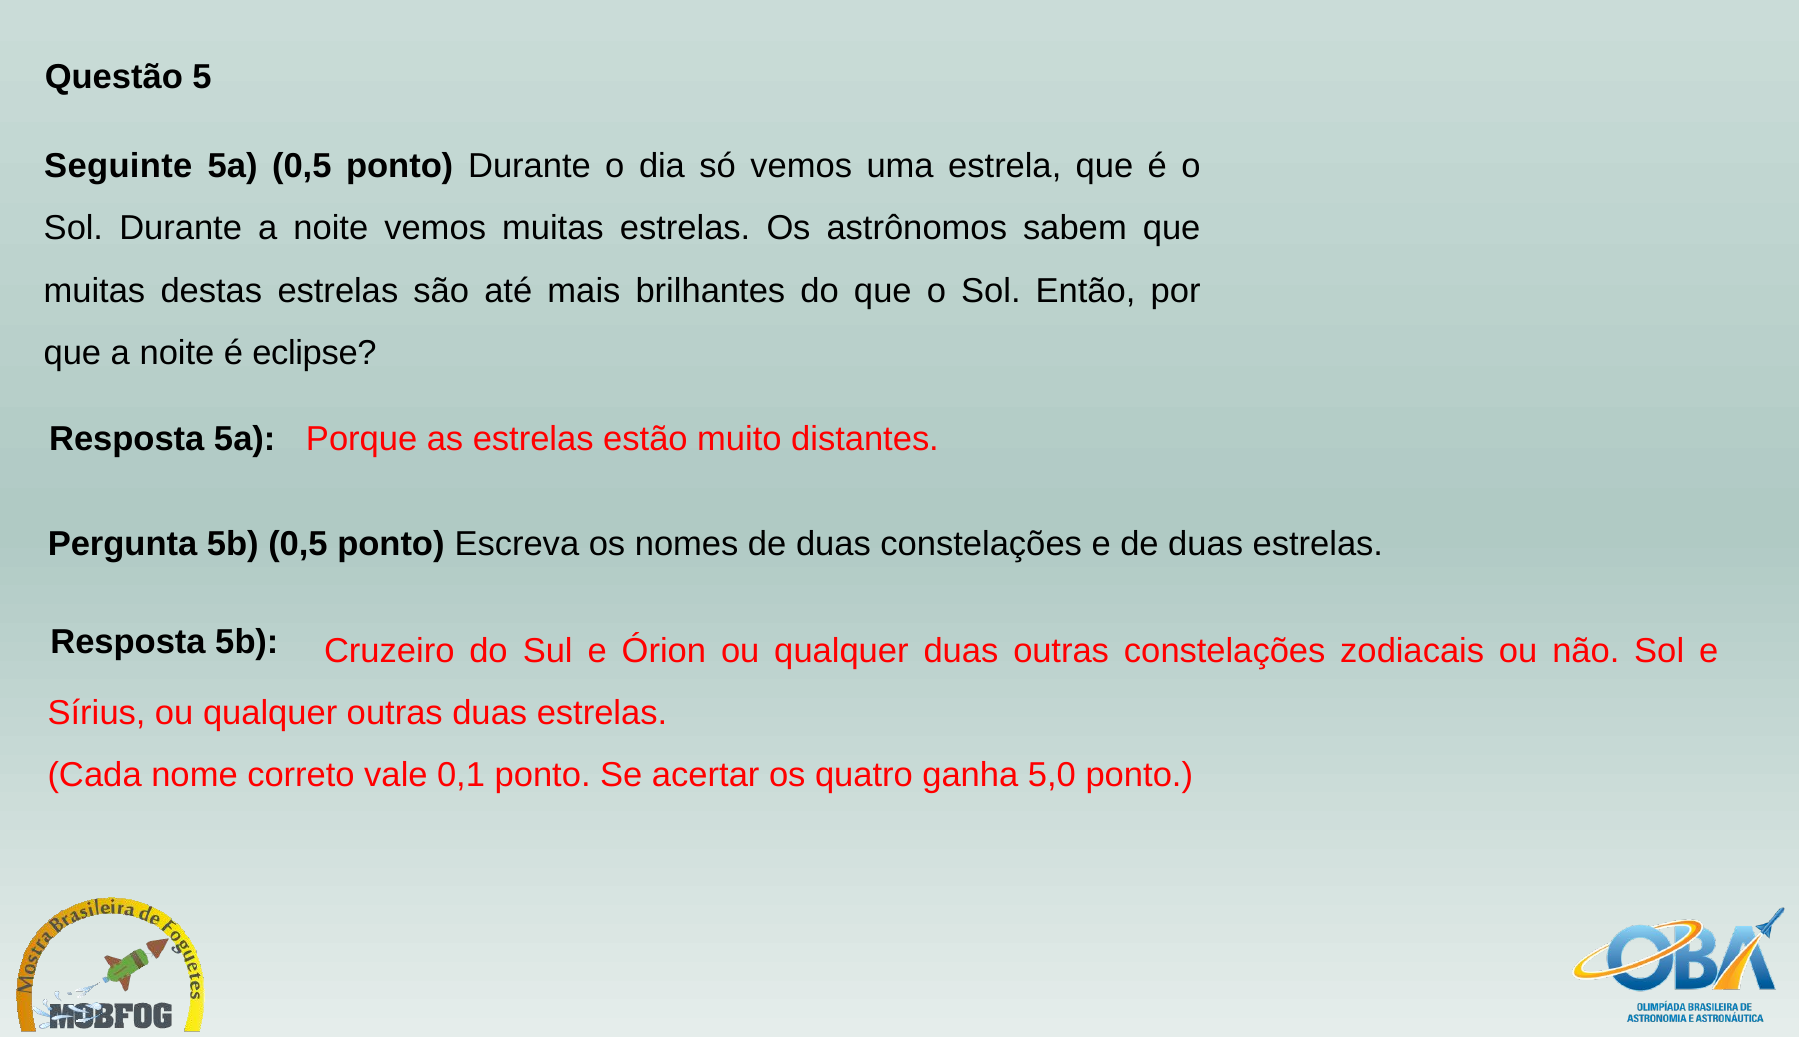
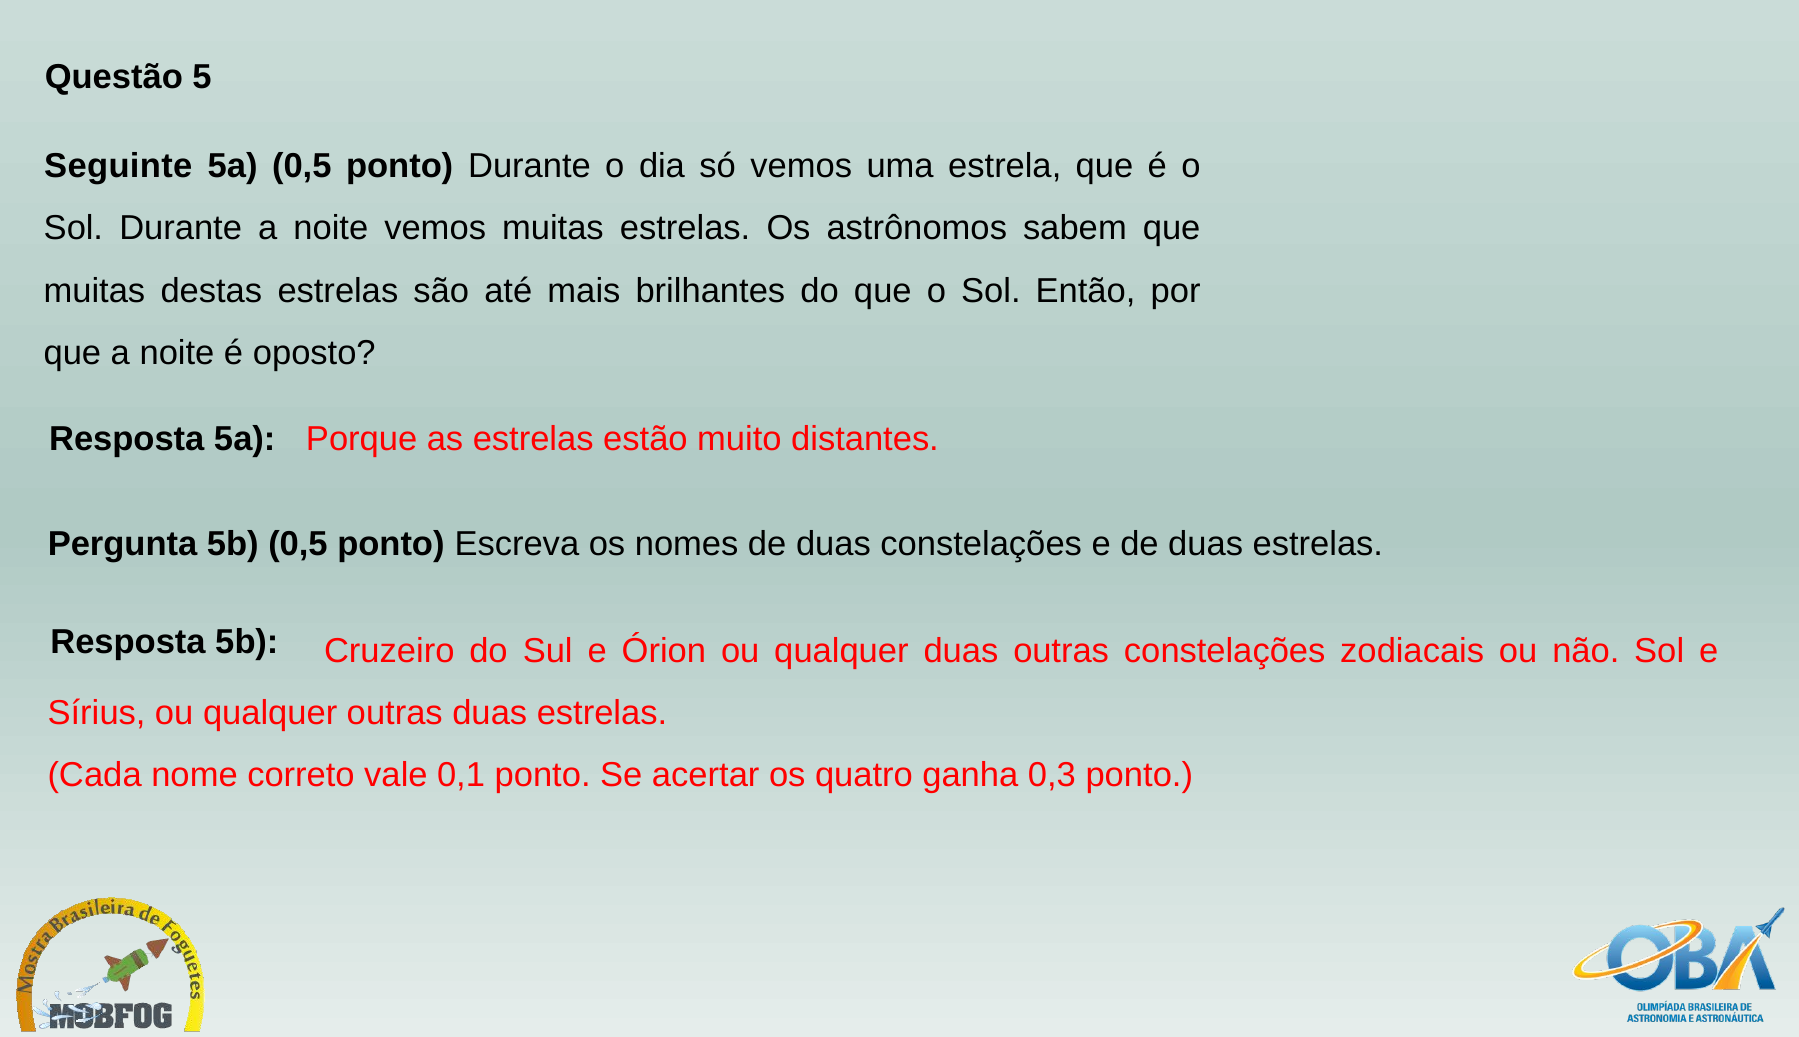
eclipse: eclipse -> oposto (314, 353)
5,0: 5,0 -> 0,3 (1052, 775)
